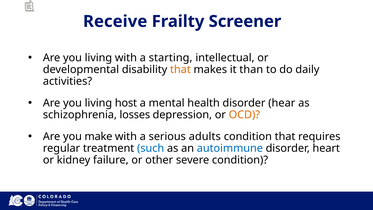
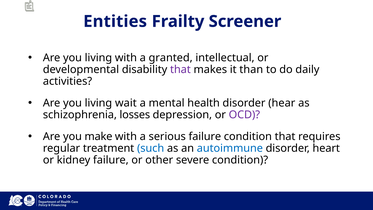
Receive: Receive -> Entities (115, 21)
starting: starting -> granted (171, 58)
that colour: orange -> purple (180, 70)
host: host -> wait (126, 103)
OCD colour: orange -> purple (244, 115)
serious adults: adults -> failure (205, 136)
